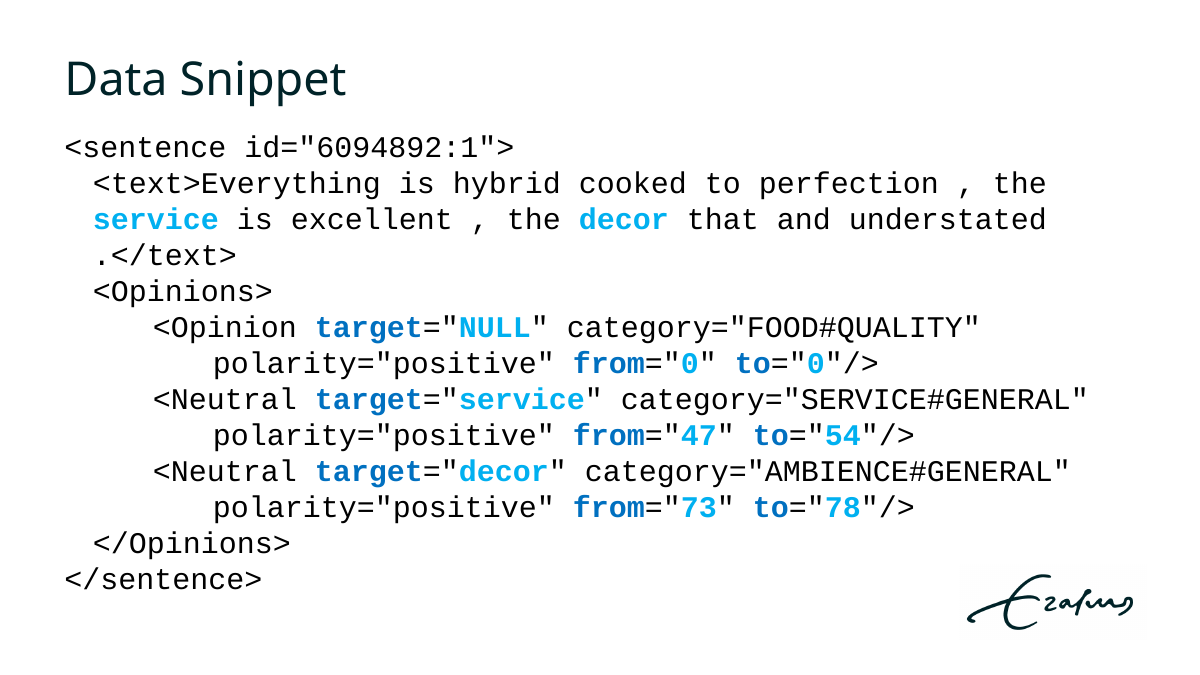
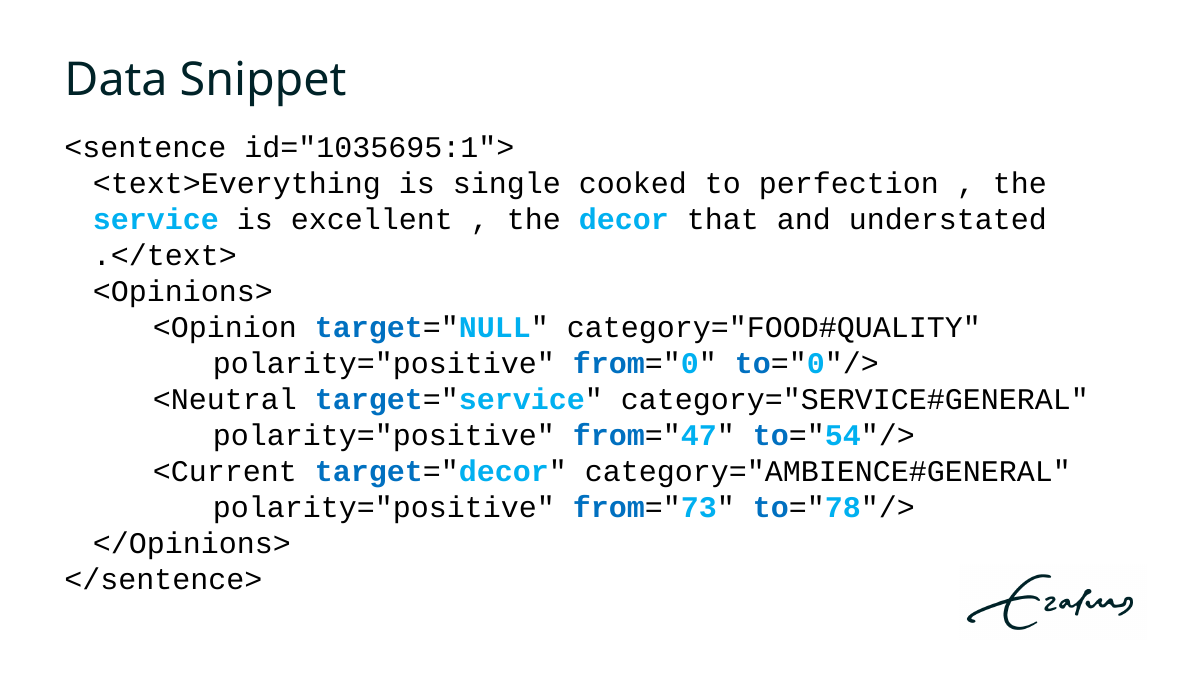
id="6094892:1">: id="6094892:1"> -> id="1035695:1"> (379, 148)
hybrid: hybrid -> single (507, 184)
<Neutral: <Neutral -> <Current (225, 472)
